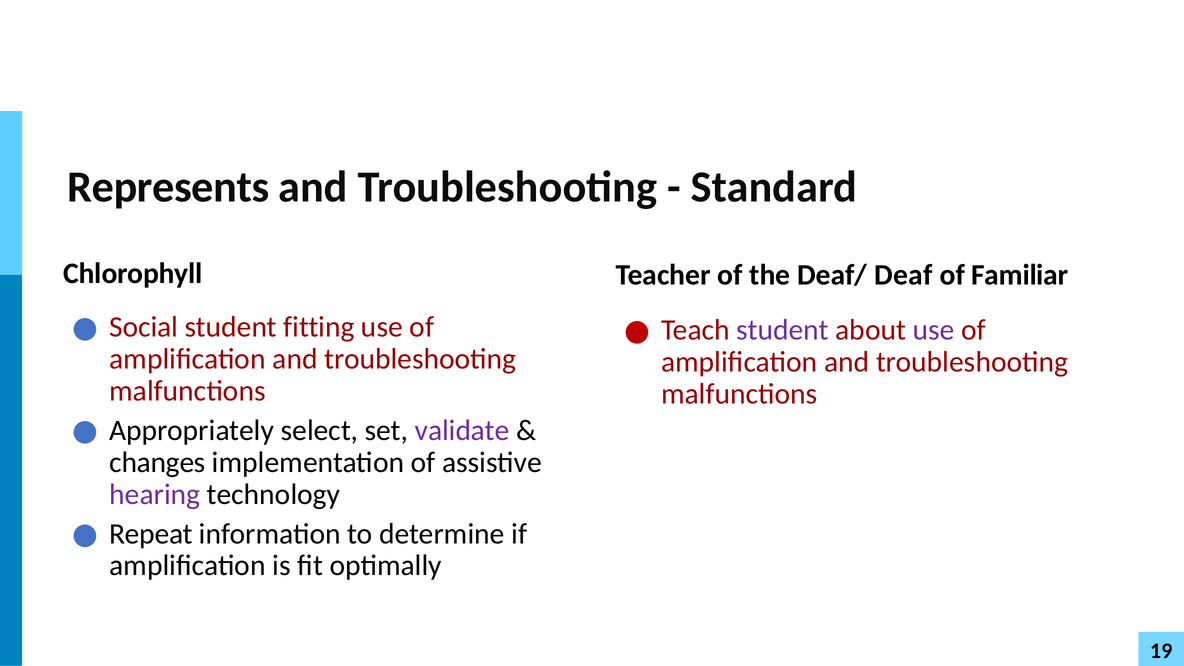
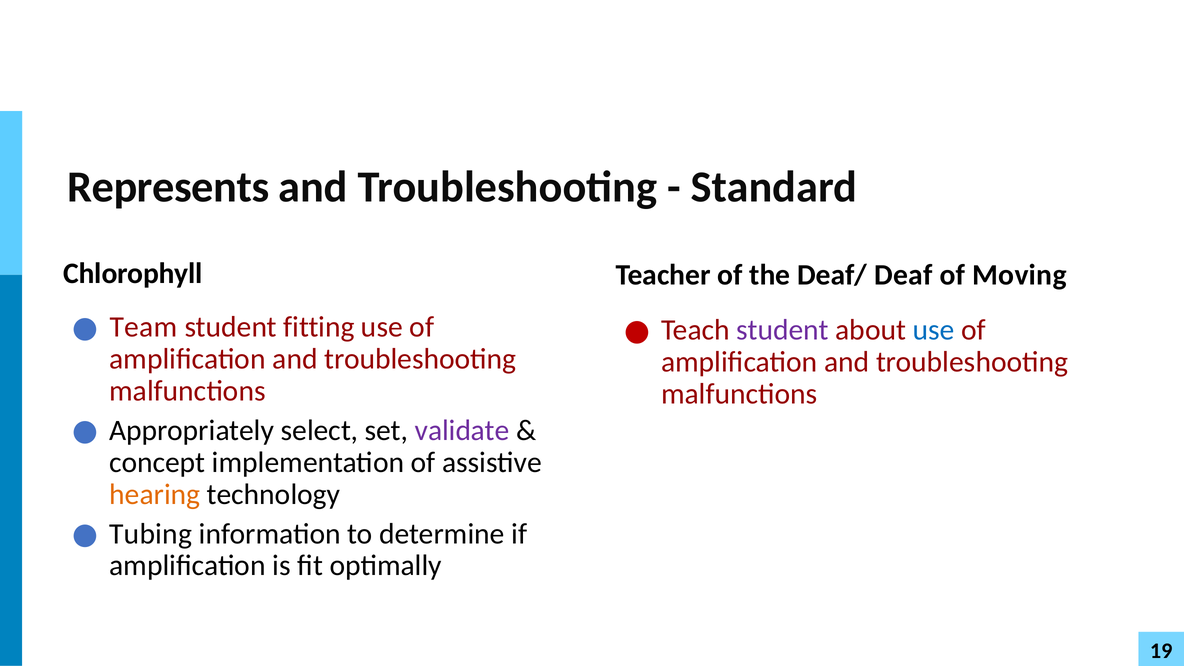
Familiar: Familiar -> Moving (1019, 275)
Social: Social -> Team (144, 327)
use colour: purple -> blue (934, 330)
changes: changes -> concept (157, 462)
hearing colour: purple -> orange (155, 494)
Repeat: Repeat -> Tubing (151, 534)
